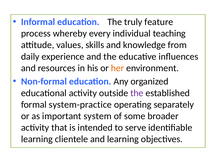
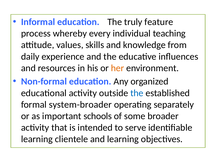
the colour: purple -> blue (137, 93)
system-practice: system-practice -> system-broader (80, 105)
system: system -> schools (98, 116)
